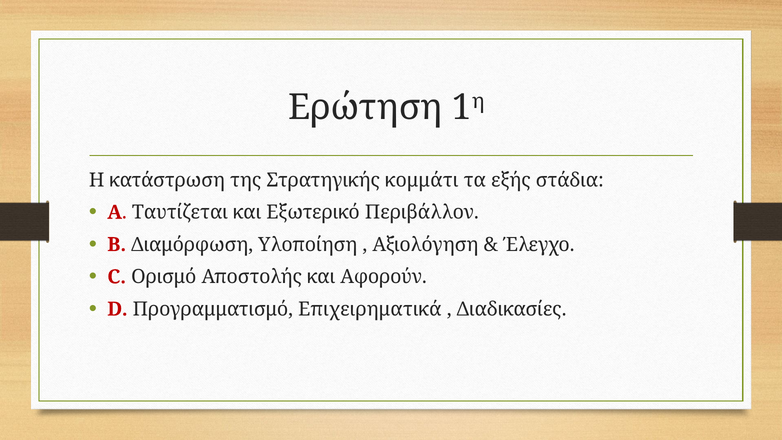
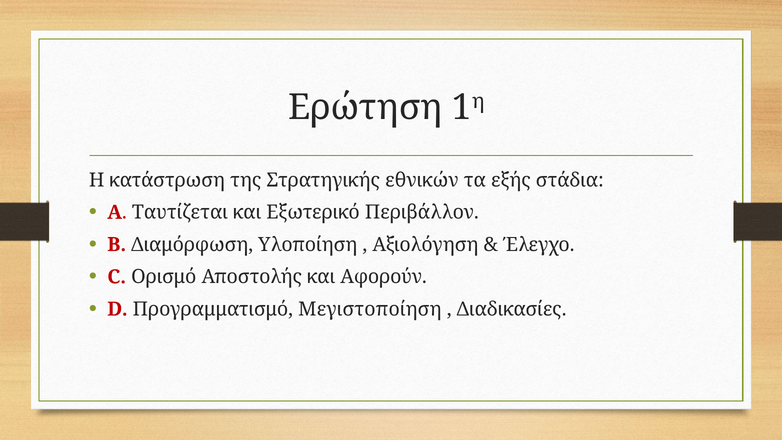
κομμάτι: κομμάτι -> εθνικών (422, 180)
Επιχειρηματικά: Επιχειρηματικά -> Μεγιστοποίηση (370, 309)
